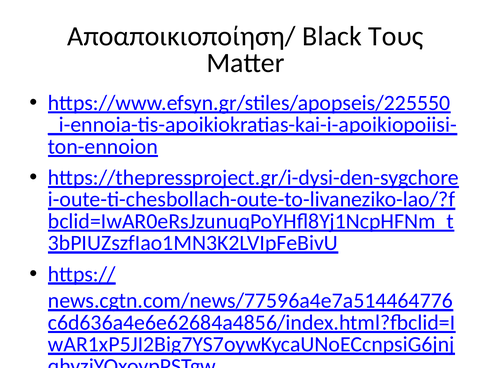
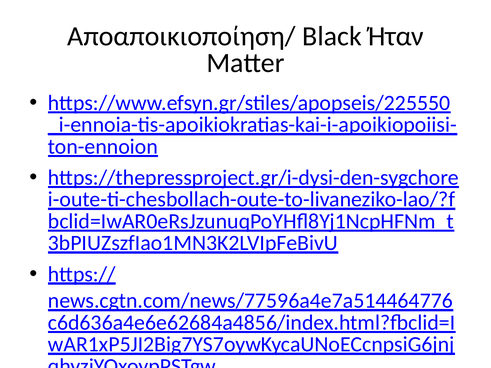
Τους: Τους -> Ήταν (396, 36)
